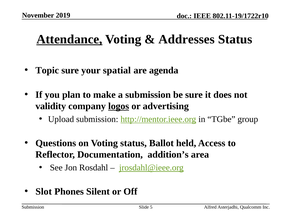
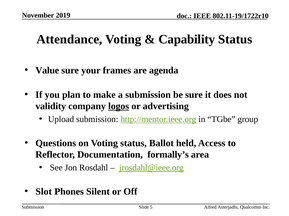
Attendance underline: present -> none (69, 39)
Addresses: Addresses -> Capability (187, 39)
Topic: Topic -> Value (47, 71)
spatial: spatial -> frames (117, 71)
addition’s: addition’s -> formally’s (168, 155)
